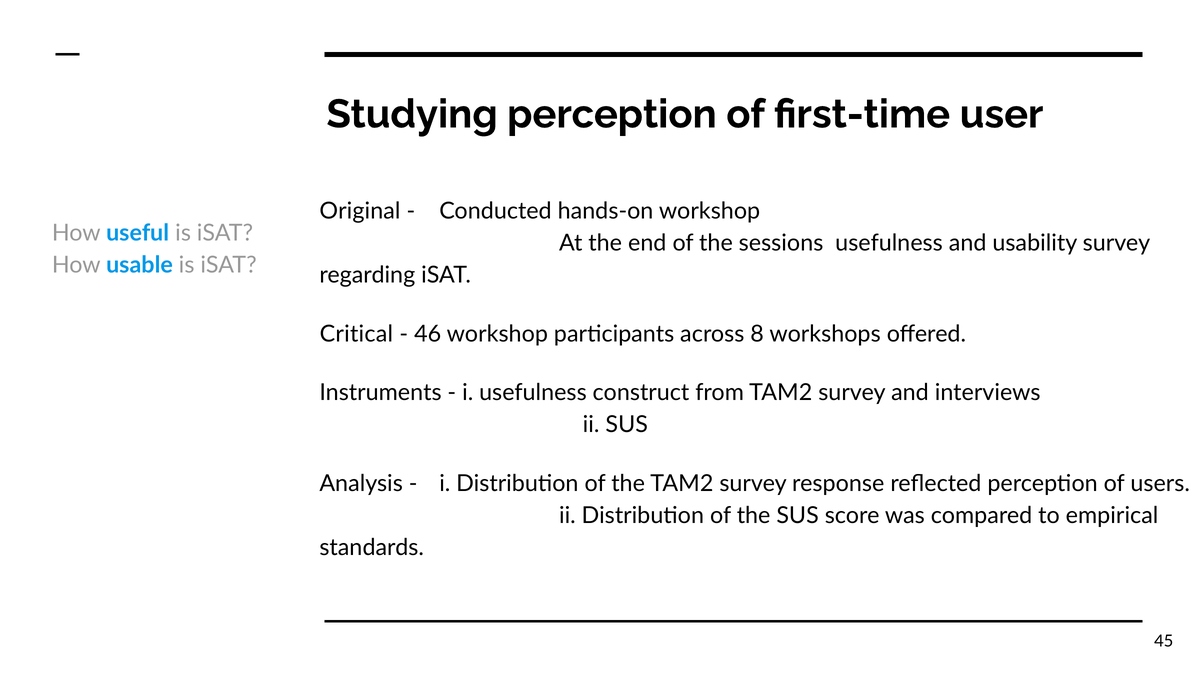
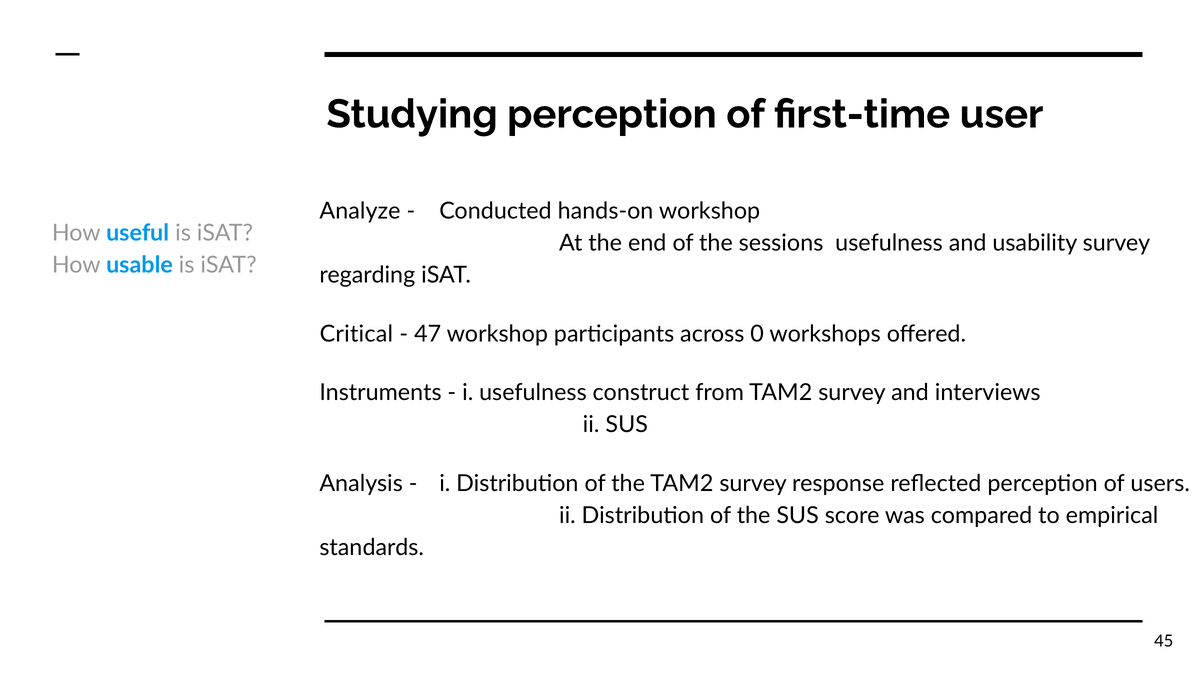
Original: Original -> Analyze (360, 211)
46: 46 -> 47 (428, 334)
8: 8 -> 0 (757, 334)
